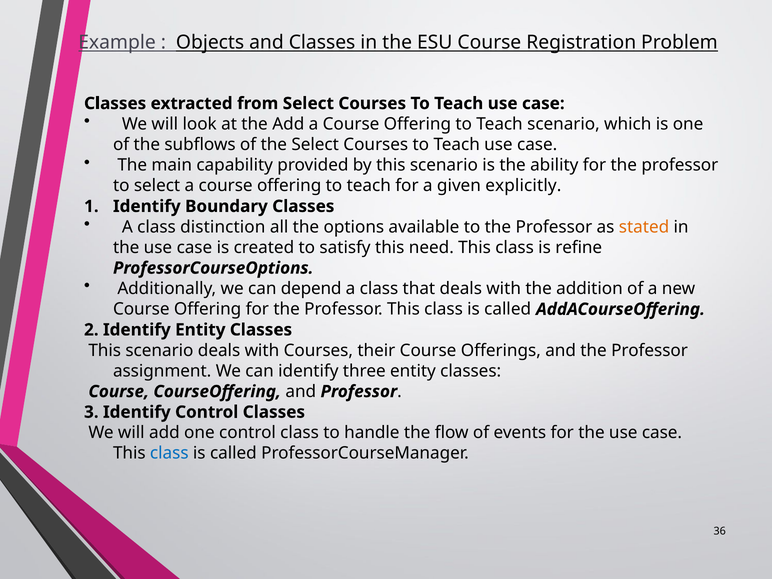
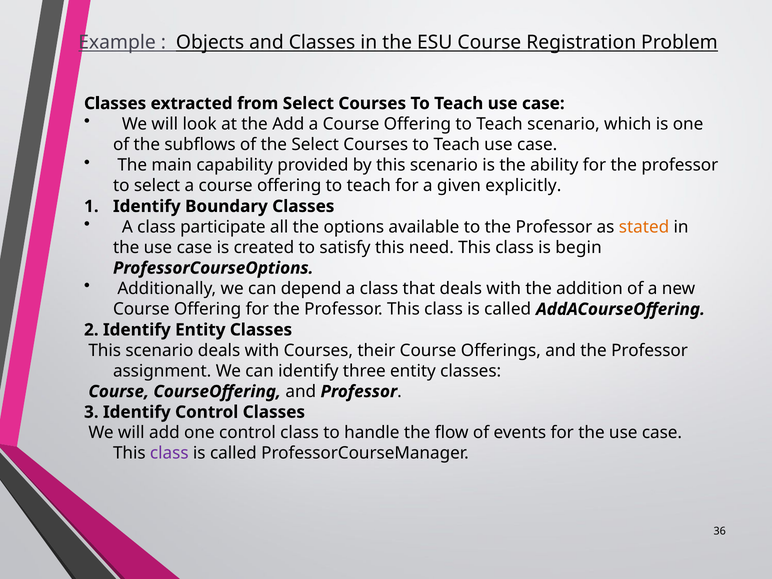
distinction: distinction -> participate (223, 227)
refine: refine -> begin (579, 247)
class colour: blue -> purple (169, 453)
